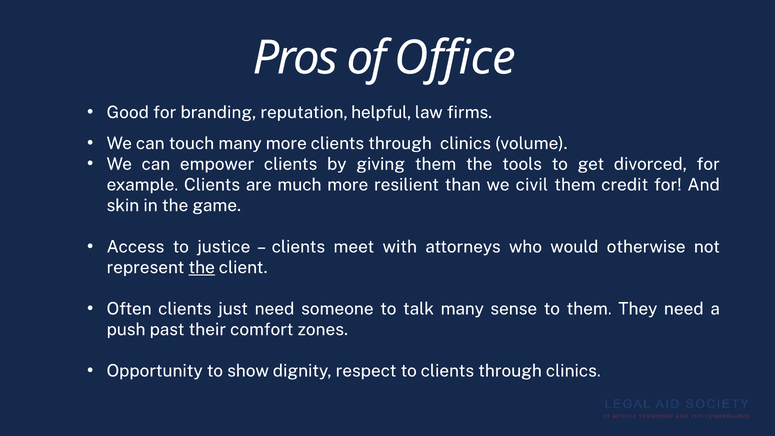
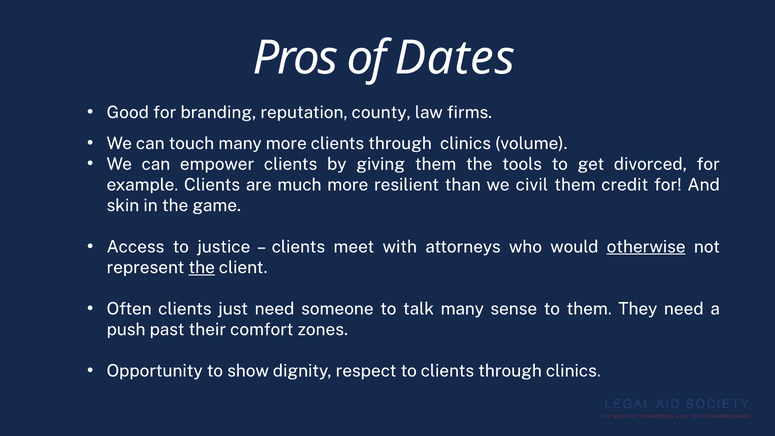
Office: Office -> Dates (455, 58)
helpful: helpful -> county (381, 112)
otherwise underline: none -> present (646, 247)
